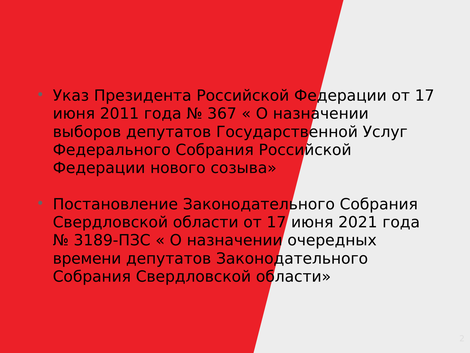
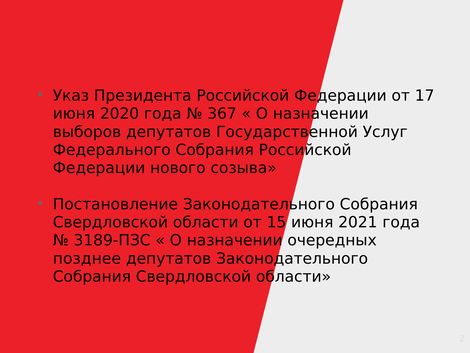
2011: 2011 -> 2020 (120, 114)
области от 17: 17 -> 15 (276, 222)
времени: времени -> позднее (87, 258)
